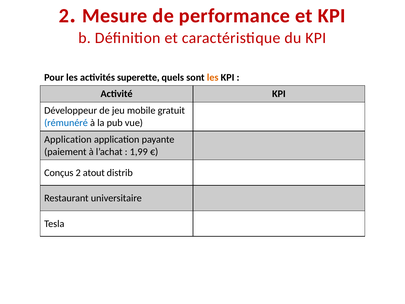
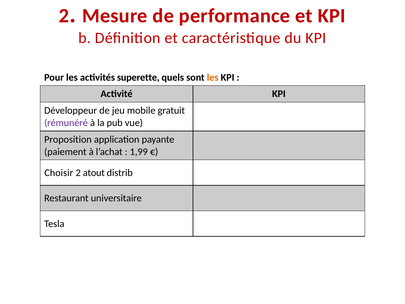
rémunéré colour: blue -> purple (66, 123)
Application: Application -> Proposition (68, 139)
Conçus: Conçus -> Choisir (59, 173)
